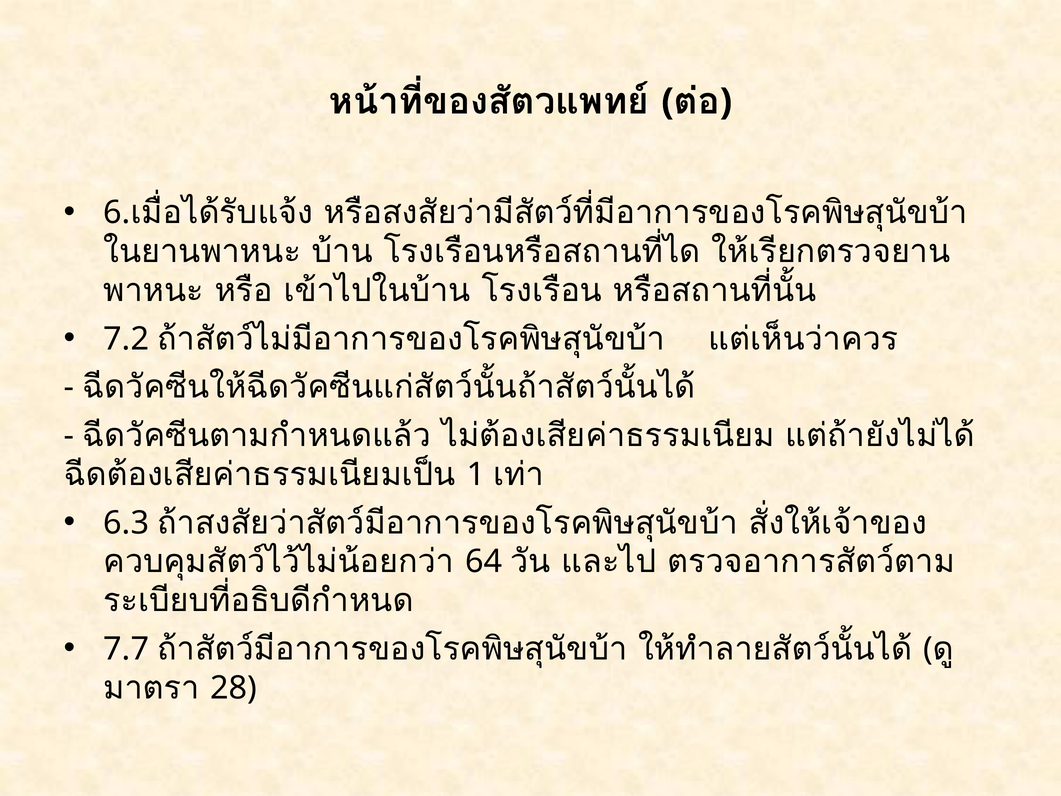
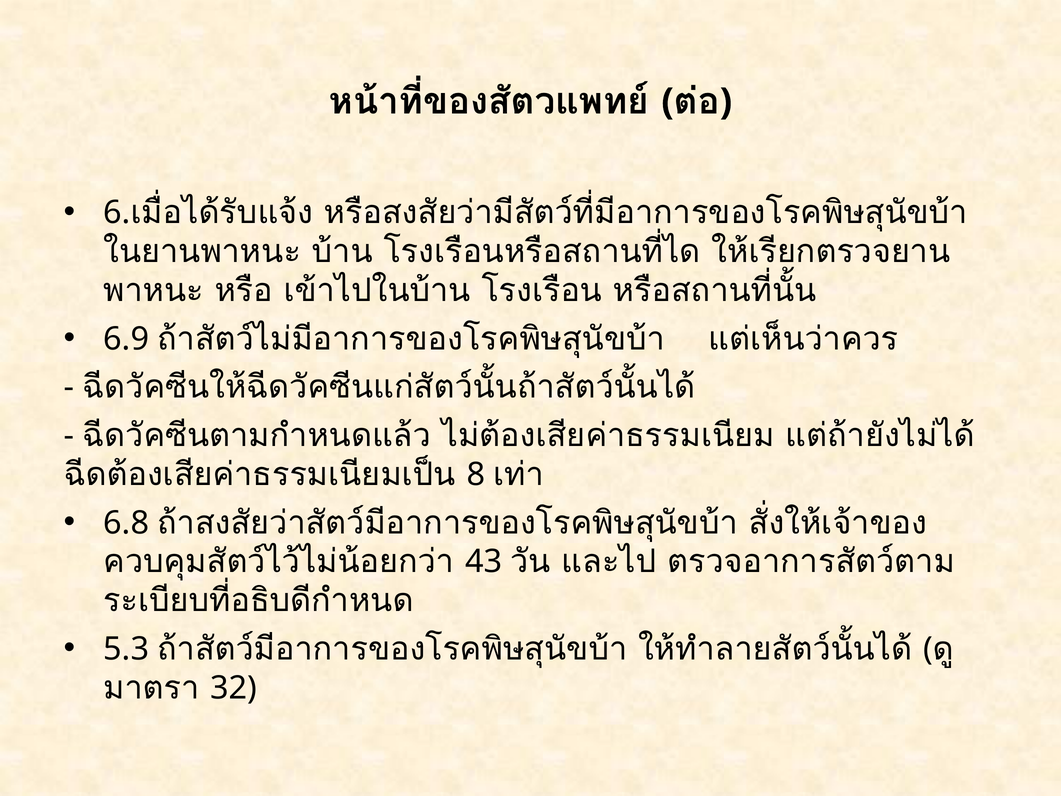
7.2: 7.2 -> 6.9 (126, 339)
1: 1 -> 8 (476, 474)
6.3: 6.3 -> 6.8 (126, 523)
64: 64 -> 43 (484, 562)
7.7: 7.7 -> 5.3 (126, 649)
28: 28 -> 32 (234, 688)
